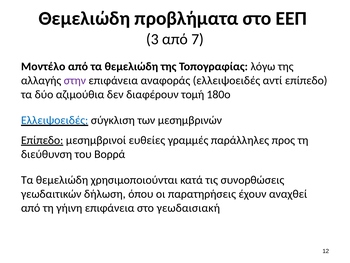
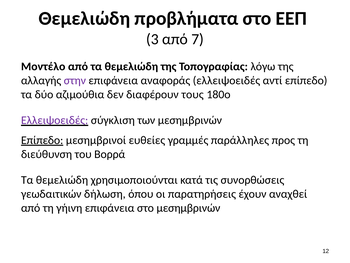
τομή: τομή -> τους (193, 94)
Ελλειψοειδές colour: blue -> purple (55, 120)
στο γεωδαισιακή: γεωδαισιακή -> μεσημβρινών (188, 208)
